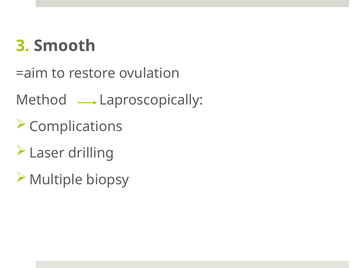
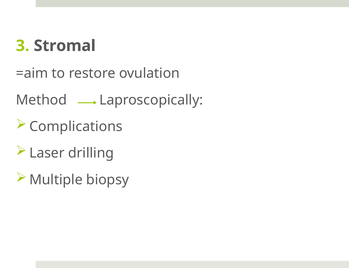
Smooth: Smooth -> Stromal (65, 46)
